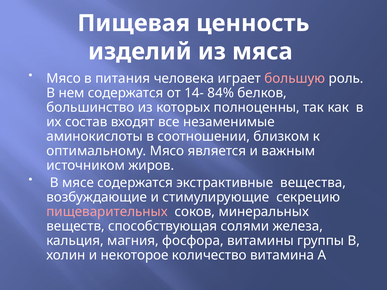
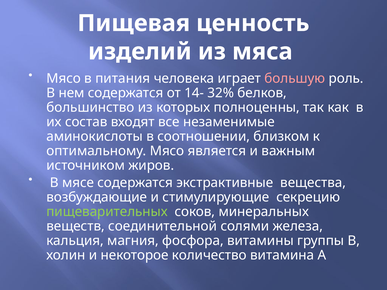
84%: 84% -> 32% (221, 93)
пищеварительных colour: pink -> light green (107, 212)
способствующая: способствующая -> соединительной (163, 226)
